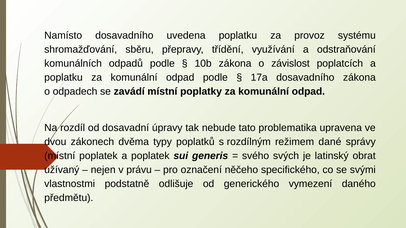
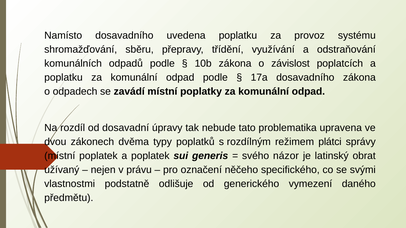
dané: dané -> plátci (330, 142)
svých: svých -> názor (286, 156)
